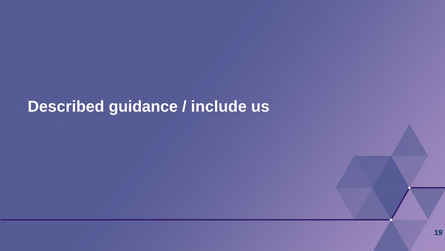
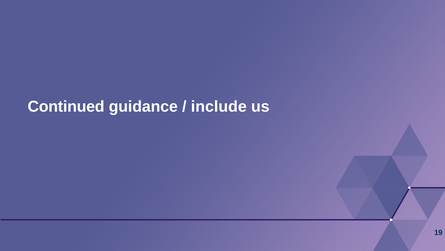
Described: Described -> Continued (66, 106)
